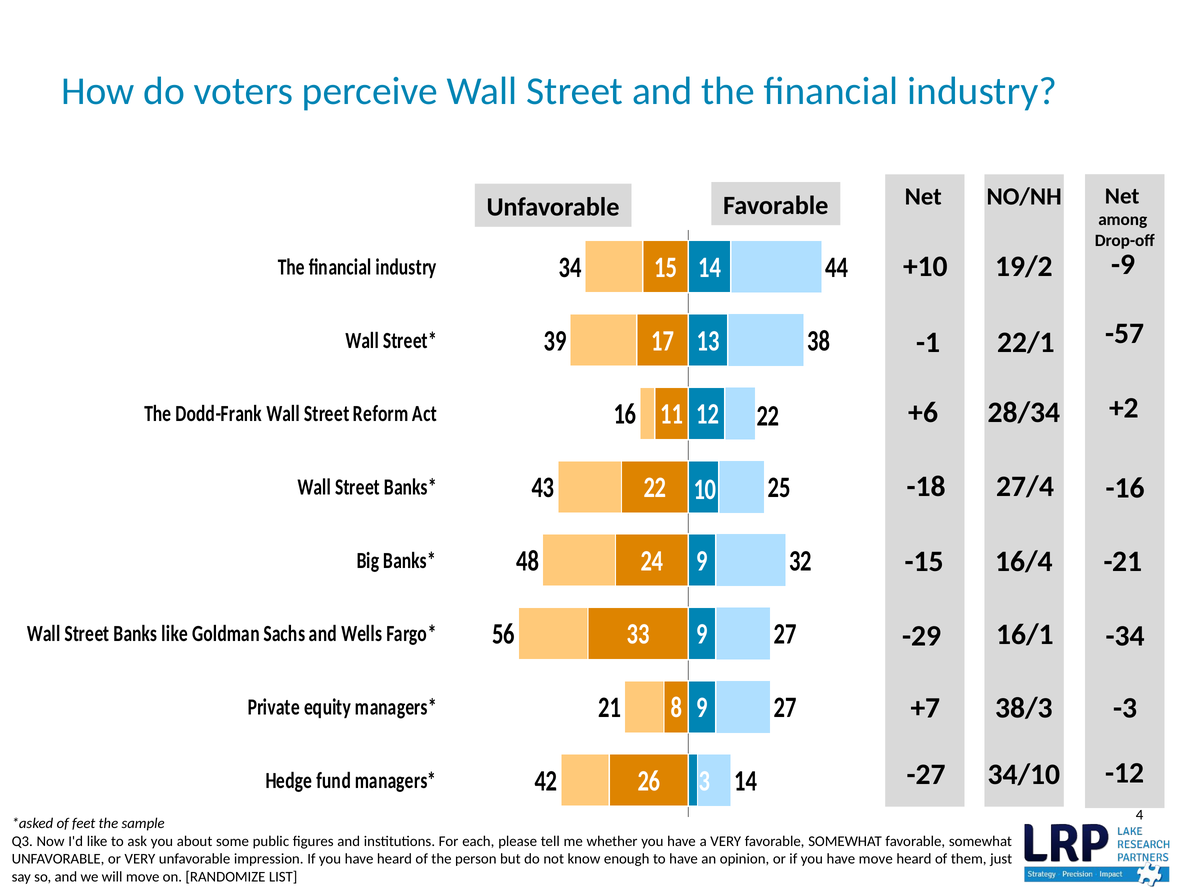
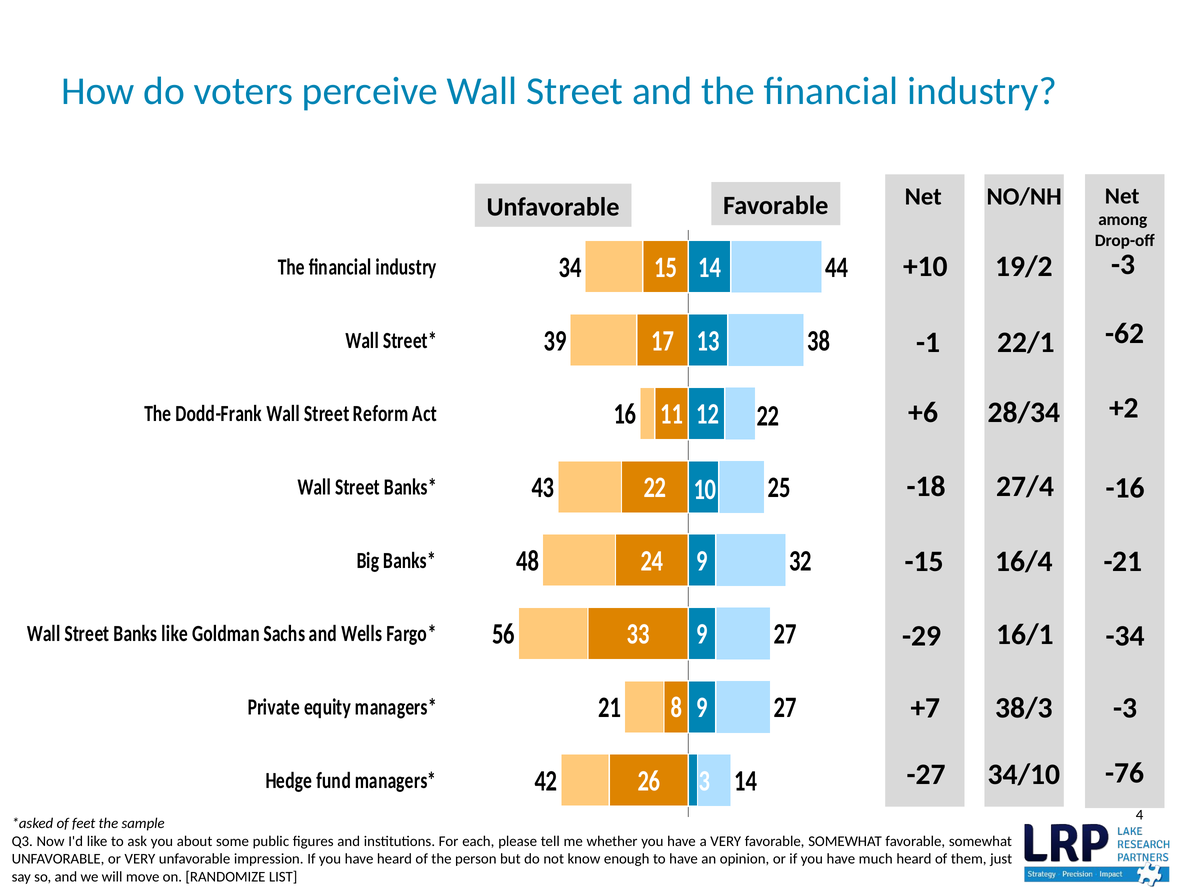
-9: -9 -> -3 (1123, 265)
-57: -57 -> -62 (1125, 333)
-12: -12 -> -76 (1125, 773)
have move: move -> much (876, 859)
